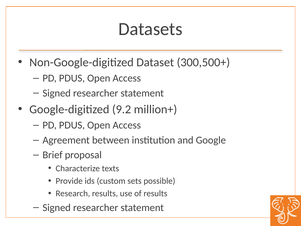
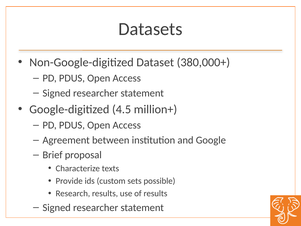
300,500+: 300,500+ -> 380,000+ (203, 62)
9.2: 9.2 -> 4.5 (122, 109)
